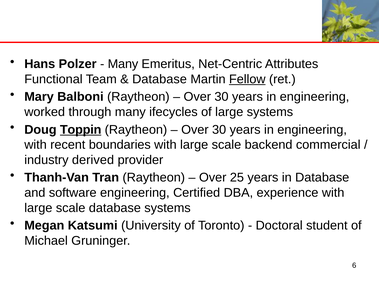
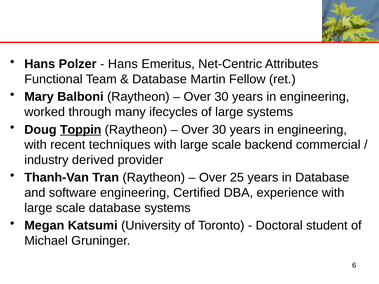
Many: Many -> Hans (123, 64)
Fellow underline: present -> none (247, 79)
boundaries: boundaries -> techniques (120, 145)
